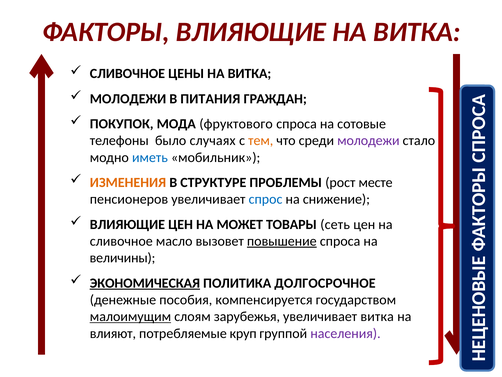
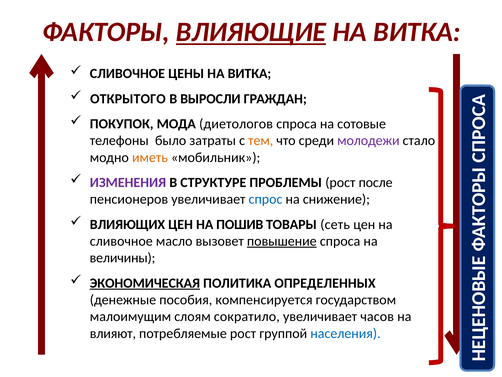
ВЛИЯЮЩИЕ underline: none -> present (251, 32)
МОЛОДЕЖИ: МОЛОДЕЖИ -> ОТКРЫТОГО (128, 99)
ПИТАНИЯ: ПИТАНИЯ -> ВЫРОСЛИ (210, 99)
фруктового: фруктового -> диетологов (236, 124)
случаях: случаях -> затраты (213, 141)
иметь colour: blue -> orange (150, 157)
ИЗМЕНЕНИЯ colour: orange -> purple (128, 182)
месте: месте -> после (376, 182)
ВЛИЯЮЩИЕ: ВЛИЯЮЩИЕ -> ВЛИЯЮЩИХ (127, 224)
МОЖЕТ: МОЖЕТ -> ПОШИВ (240, 224)
ДОЛГОСРОЧНОЕ: ДОЛГОСРОЧНОЕ -> ОПРЕДЕЛЕННЫХ (325, 283)
малоимущим underline: present -> none (130, 316)
зарубежья: зарубежья -> сократило (247, 316)
увеличивает витка: витка -> часов (377, 316)
потребляемые круп: круп -> рост (243, 333)
населения colour: purple -> blue (345, 333)
